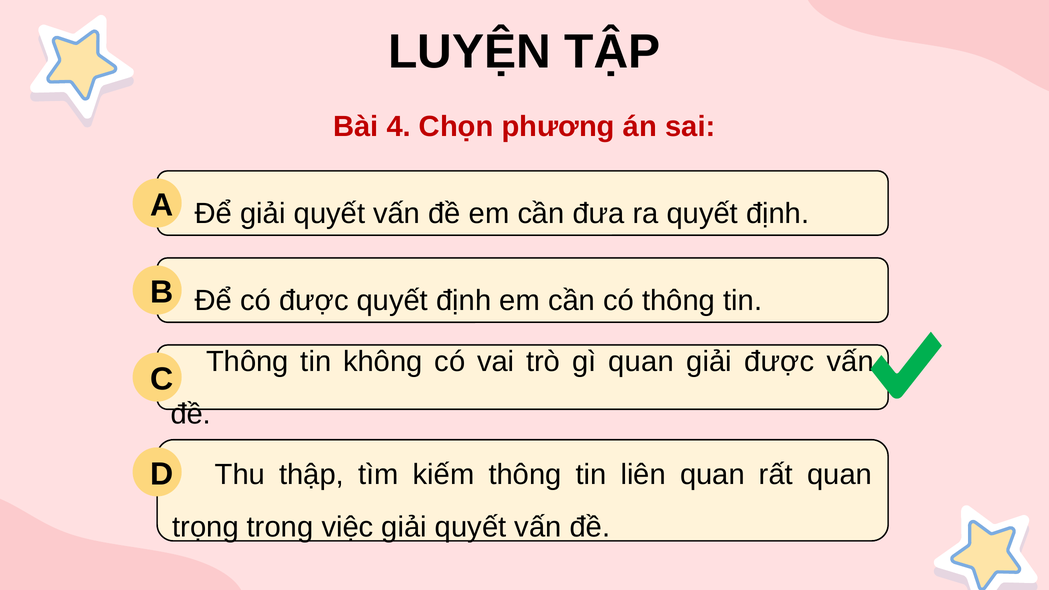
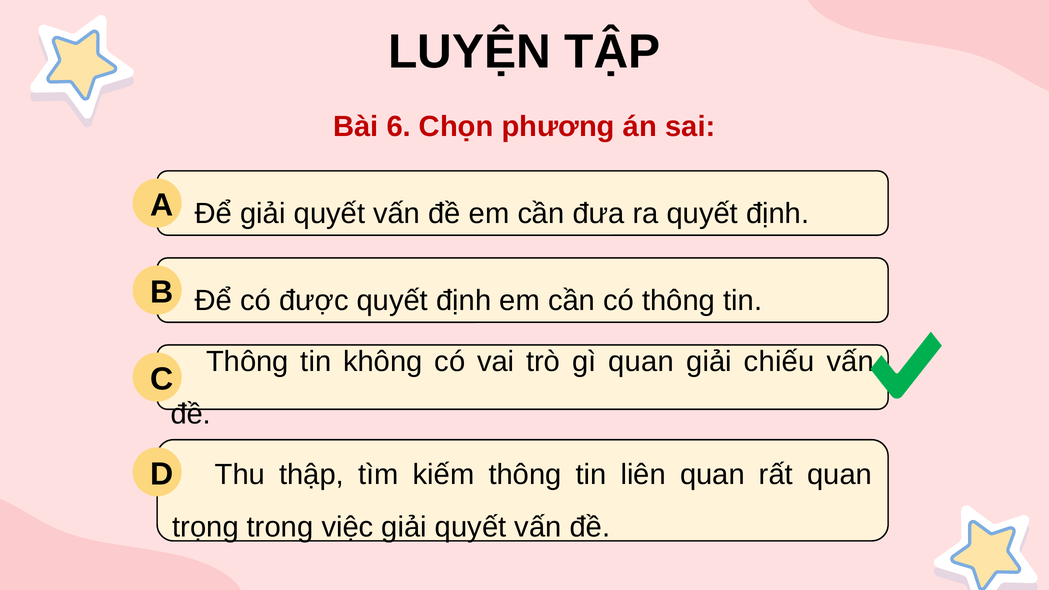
4: 4 -> 6 (399, 127)
giải được: được -> chiếu (779, 362)
